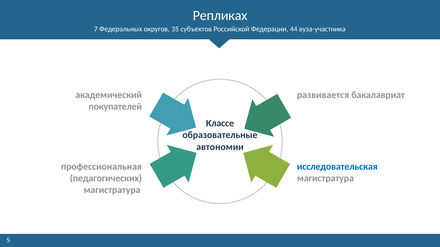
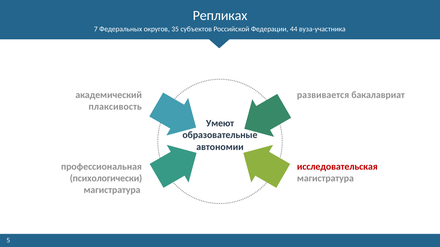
покупателей: покупателей -> плаксивость (115, 107)
Классе: Классе -> Умеют (220, 124)
исследовательская colour: blue -> red (337, 167)
педагогических: педагогических -> психологически (106, 179)
